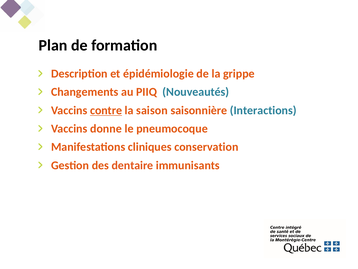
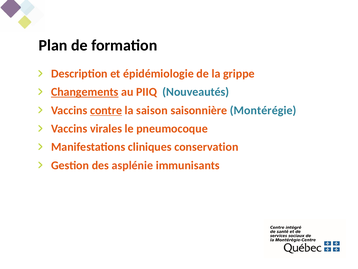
Changements underline: none -> present (85, 92)
Interactions: Interactions -> Montérégie (263, 110)
donne: donne -> virales (106, 128)
dentaire: dentaire -> asplénie (132, 165)
